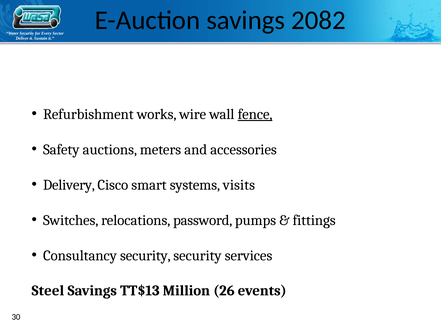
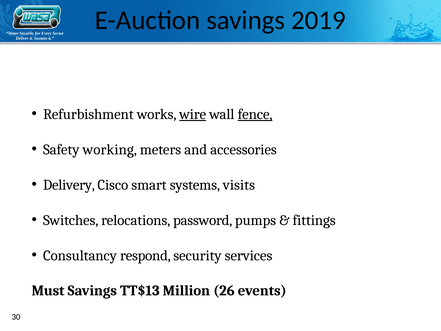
2082: 2082 -> 2019 (319, 20)
wire underline: none -> present (193, 114)
auctions: auctions -> working (110, 149)
Consultancy security: security -> respond (145, 255)
Steel: Steel -> Must (48, 291)
